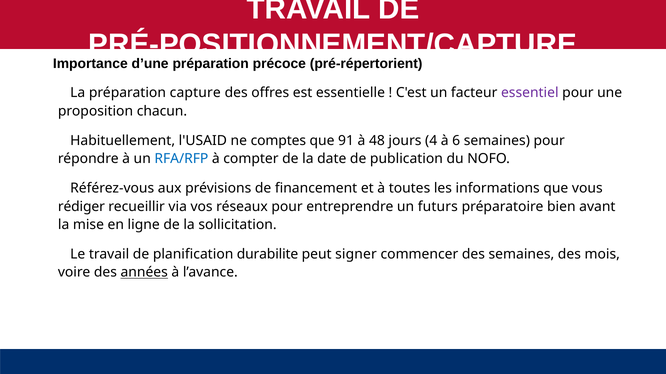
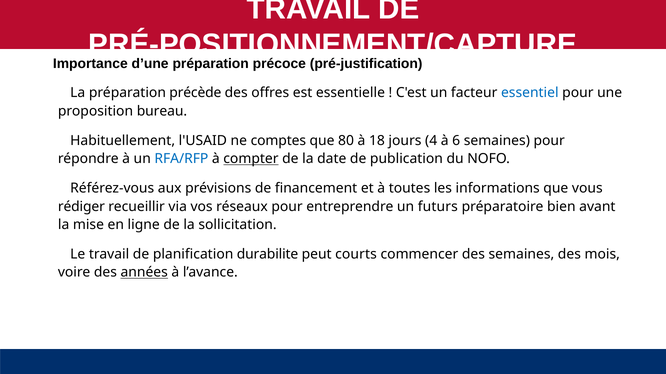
pré-répertorient: pré-répertorient -> pré-justification (366, 64)
capture: capture -> précède (195, 93)
essentiel colour: purple -> blue (530, 93)
chacun: chacun -> bureau (162, 111)
91: 91 -> 80 (346, 141)
48: 48 -> 18 (377, 141)
compter underline: none -> present (251, 159)
signer: signer -> courts (356, 255)
